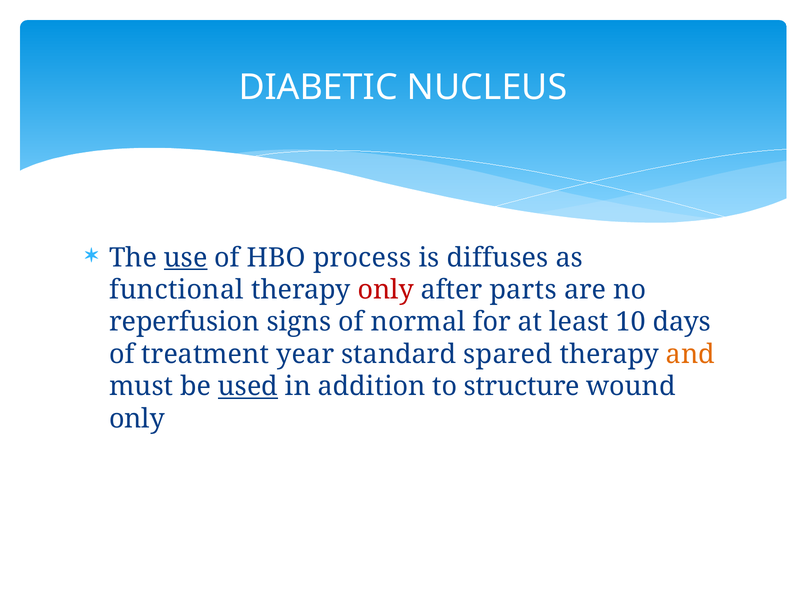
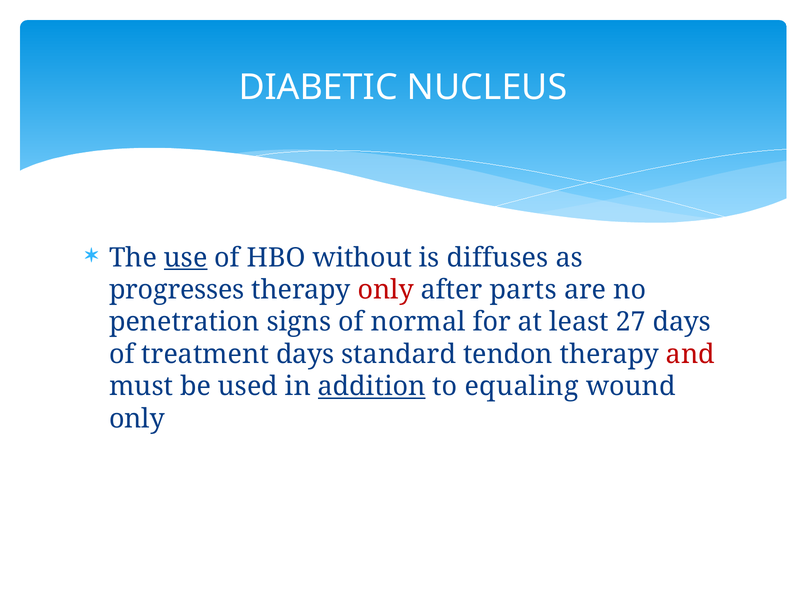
process: process -> without (362, 258)
functional: functional -> progresses (177, 290)
reperfusion: reperfusion -> penetration (184, 322)
10: 10 -> 27 (631, 322)
treatment year: year -> days (305, 355)
spared: spared -> tendon (508, 355)
and colour: orange -> red (690, 355)
used underline: present -> none (248, 387)
addition underline: none -> present (372, 387)
structure: structure -> equaling (522, 387)
